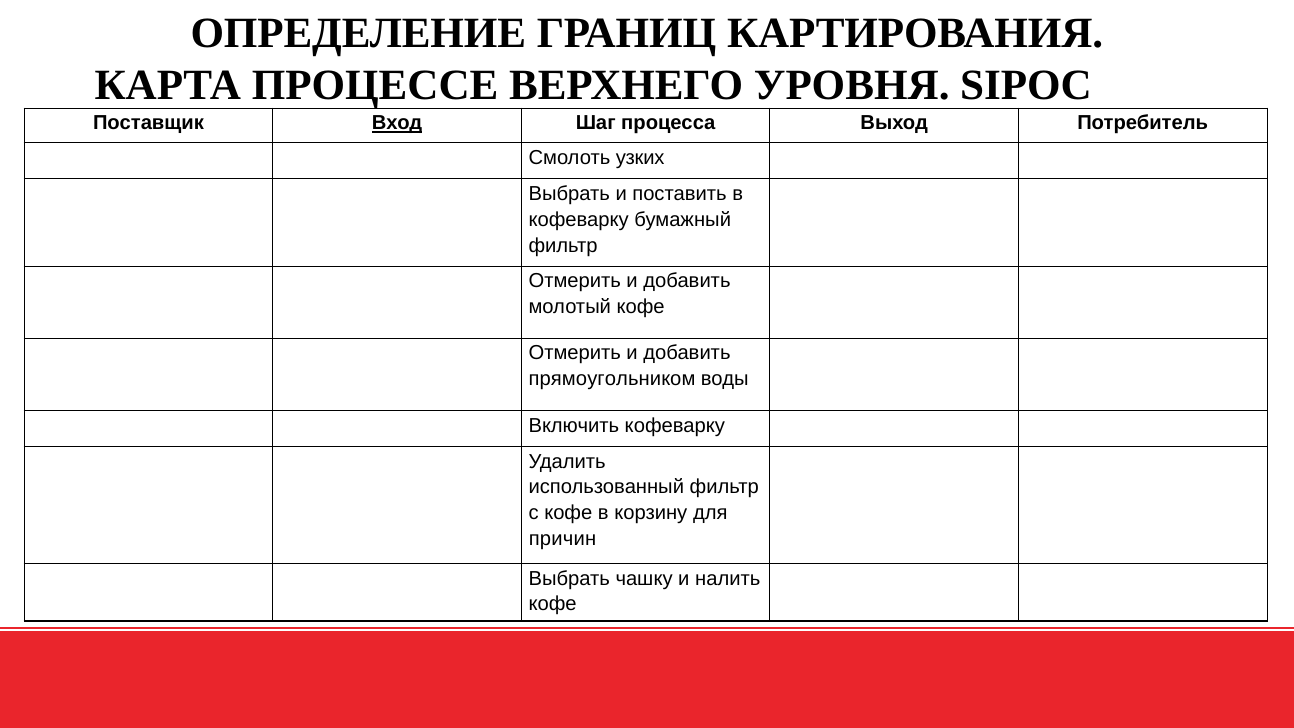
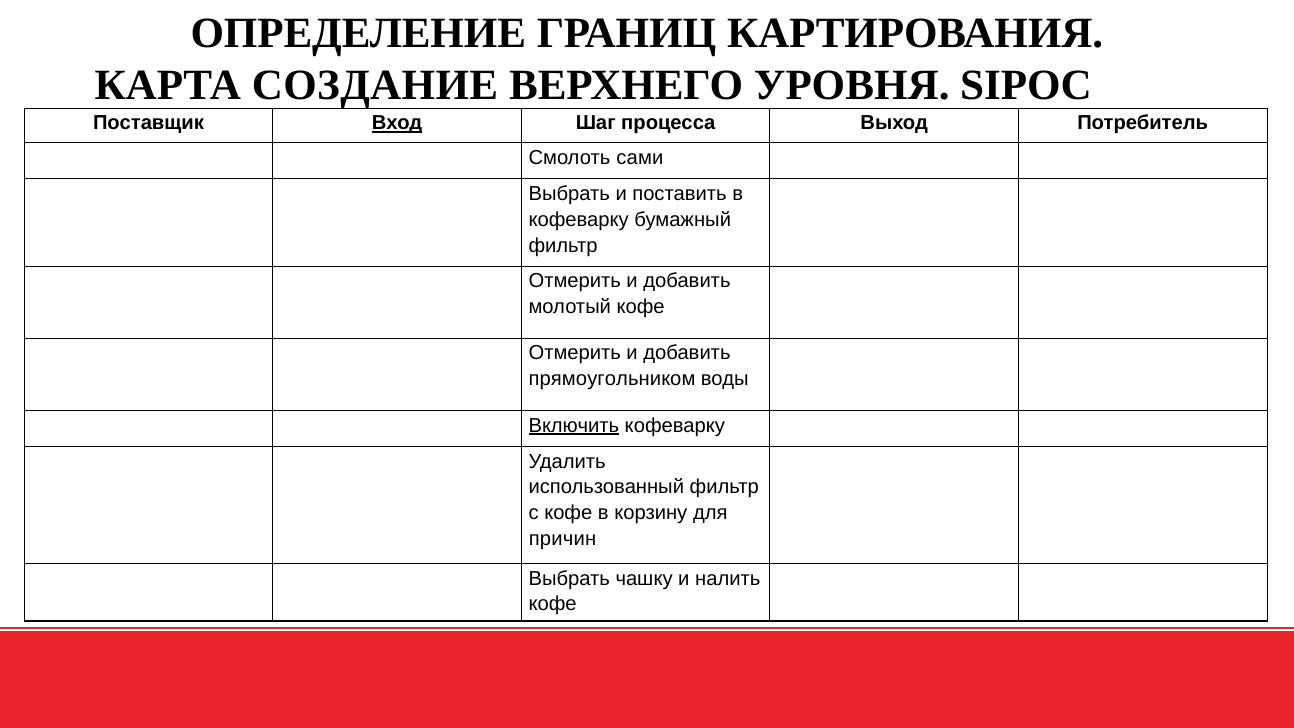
ПРОЦЕССЕ: ПРОЦЕССЕ -> СОЗДАНИЕ (375, 85)
узких: узких -> сами (640, 158)
Включить underline: none -> present (574, 425)
